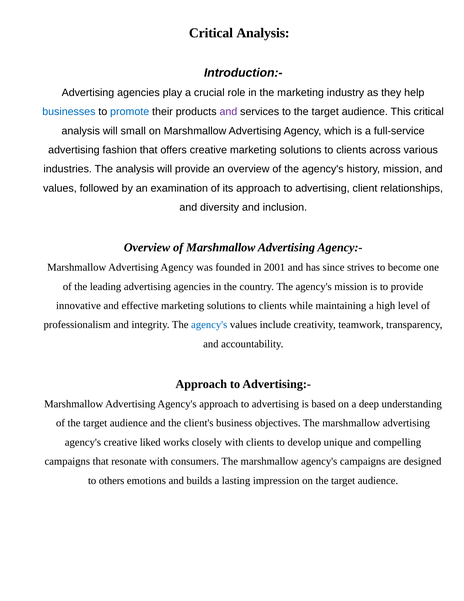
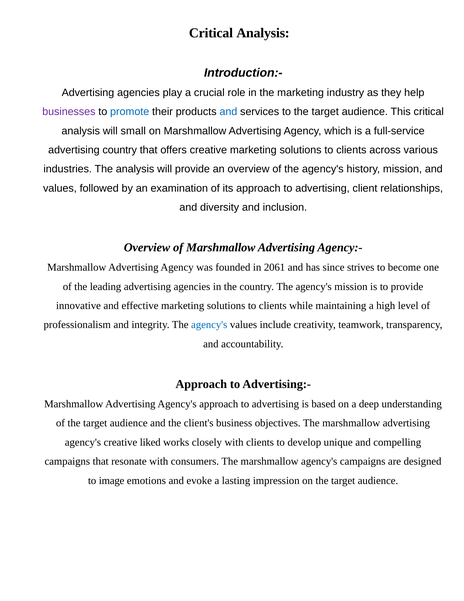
businesses colour: blue -> purple (69, 112)
and colour: purple -> blue (228, 112)
advertising fashion: fashion -> country (120, 150)
2001: 2001 -> 2061 (275, 267)
others: others -> image (112, 480)
builds: builds -> evoke (199, 480)
